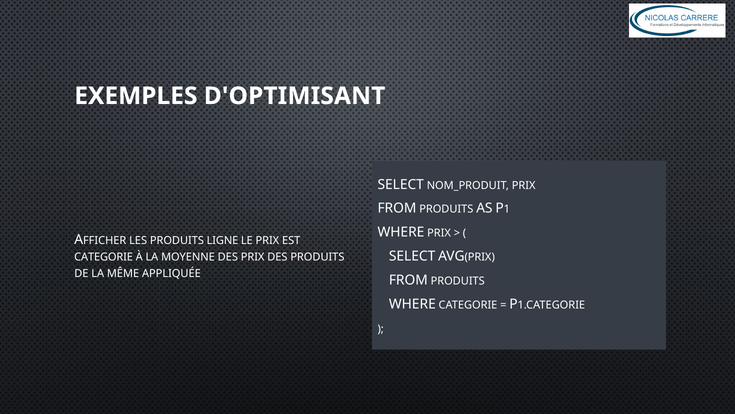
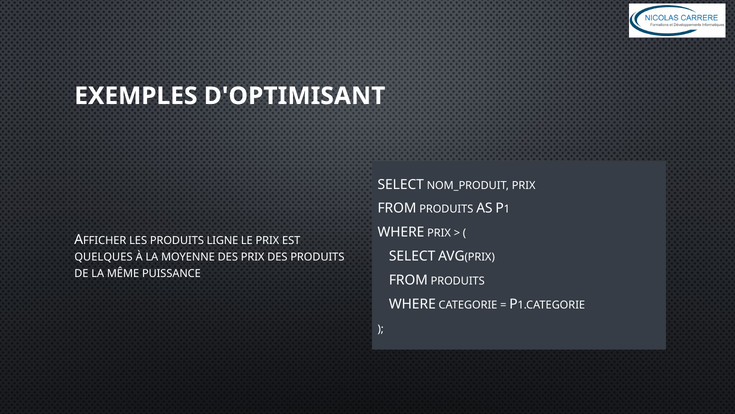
CATEGORIE: CATEGORIE -> QUELQUES (103, 257)
APPLIQUÉE: APPLIQUÉE -> PUISSANCE (171, 273)
